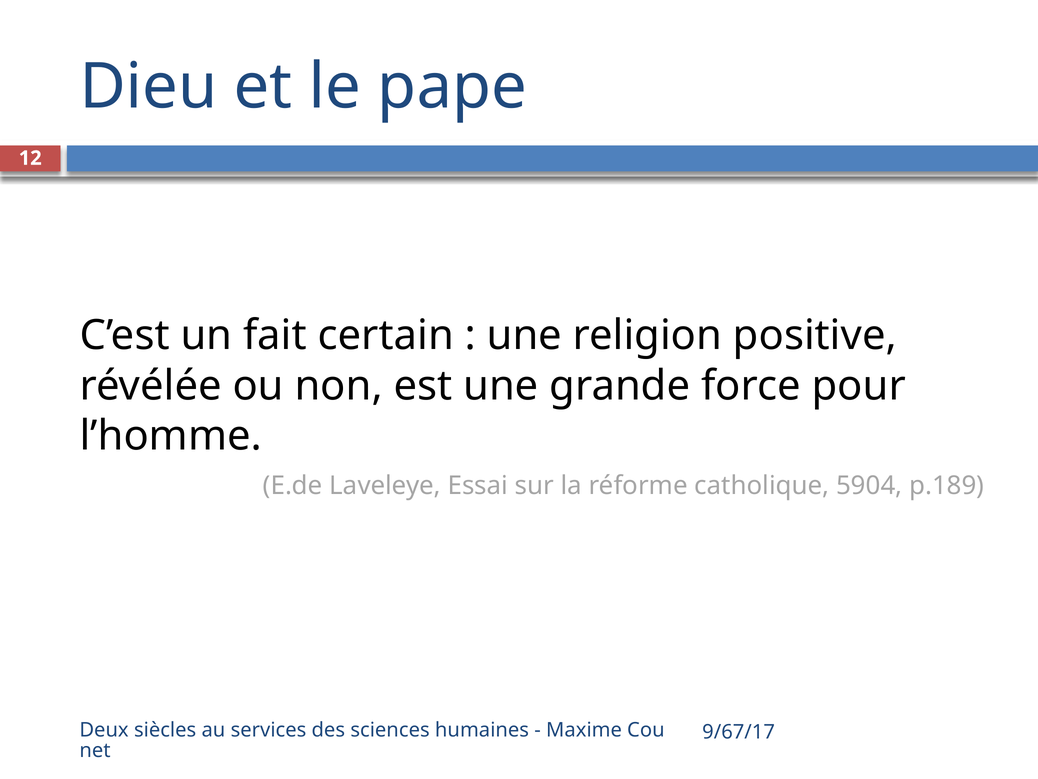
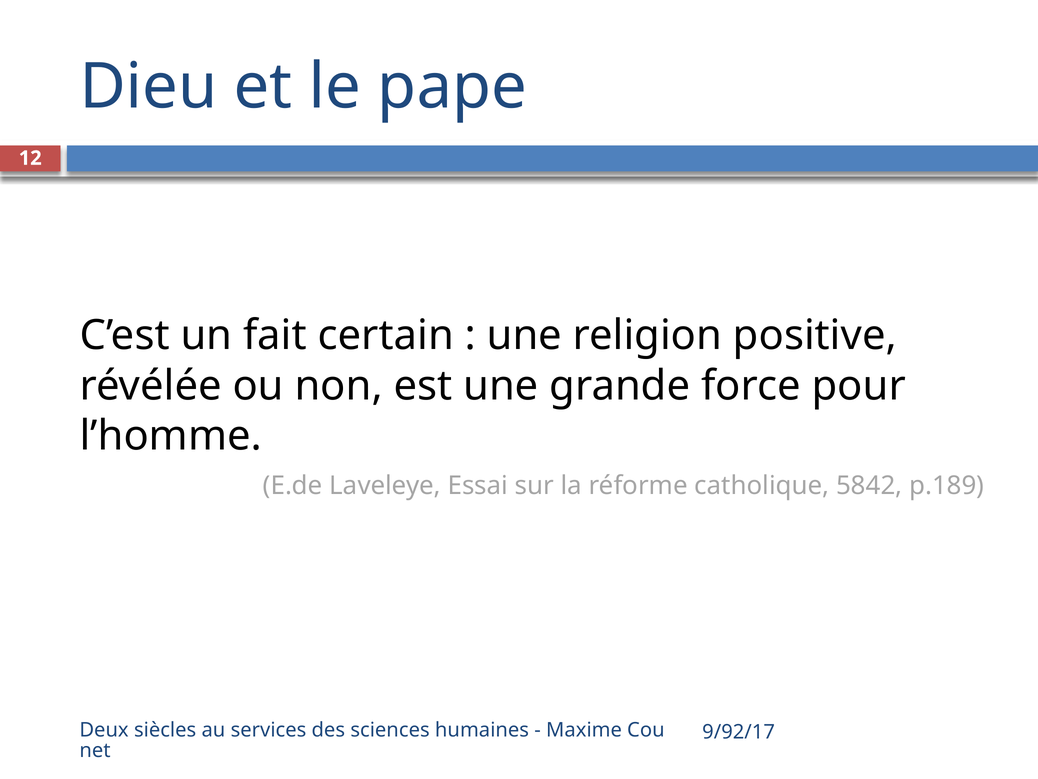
5904: 5904 -> 5842 (869, 486)
9/67/17: 9/67/17 -> 9/92/17 (739, 731)
